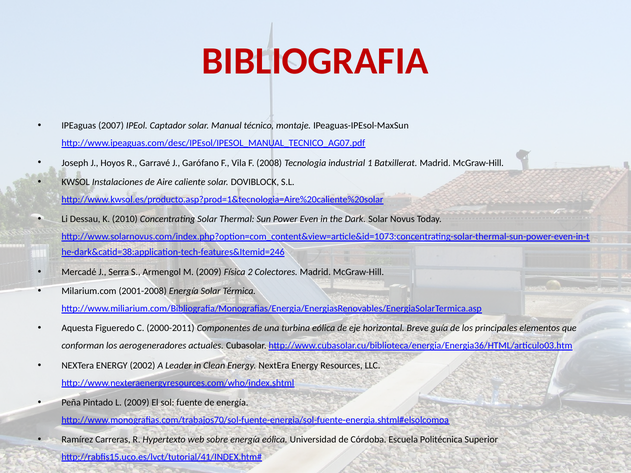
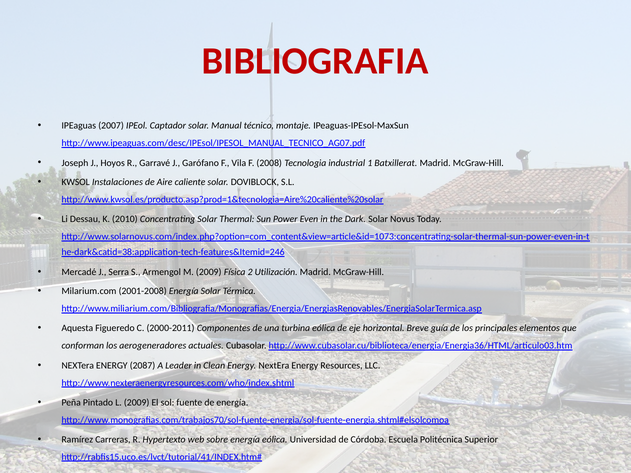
Colectores: Colectores -> Utilización (276, 272)
2002: 2002 -> 2087 (142, 366)
